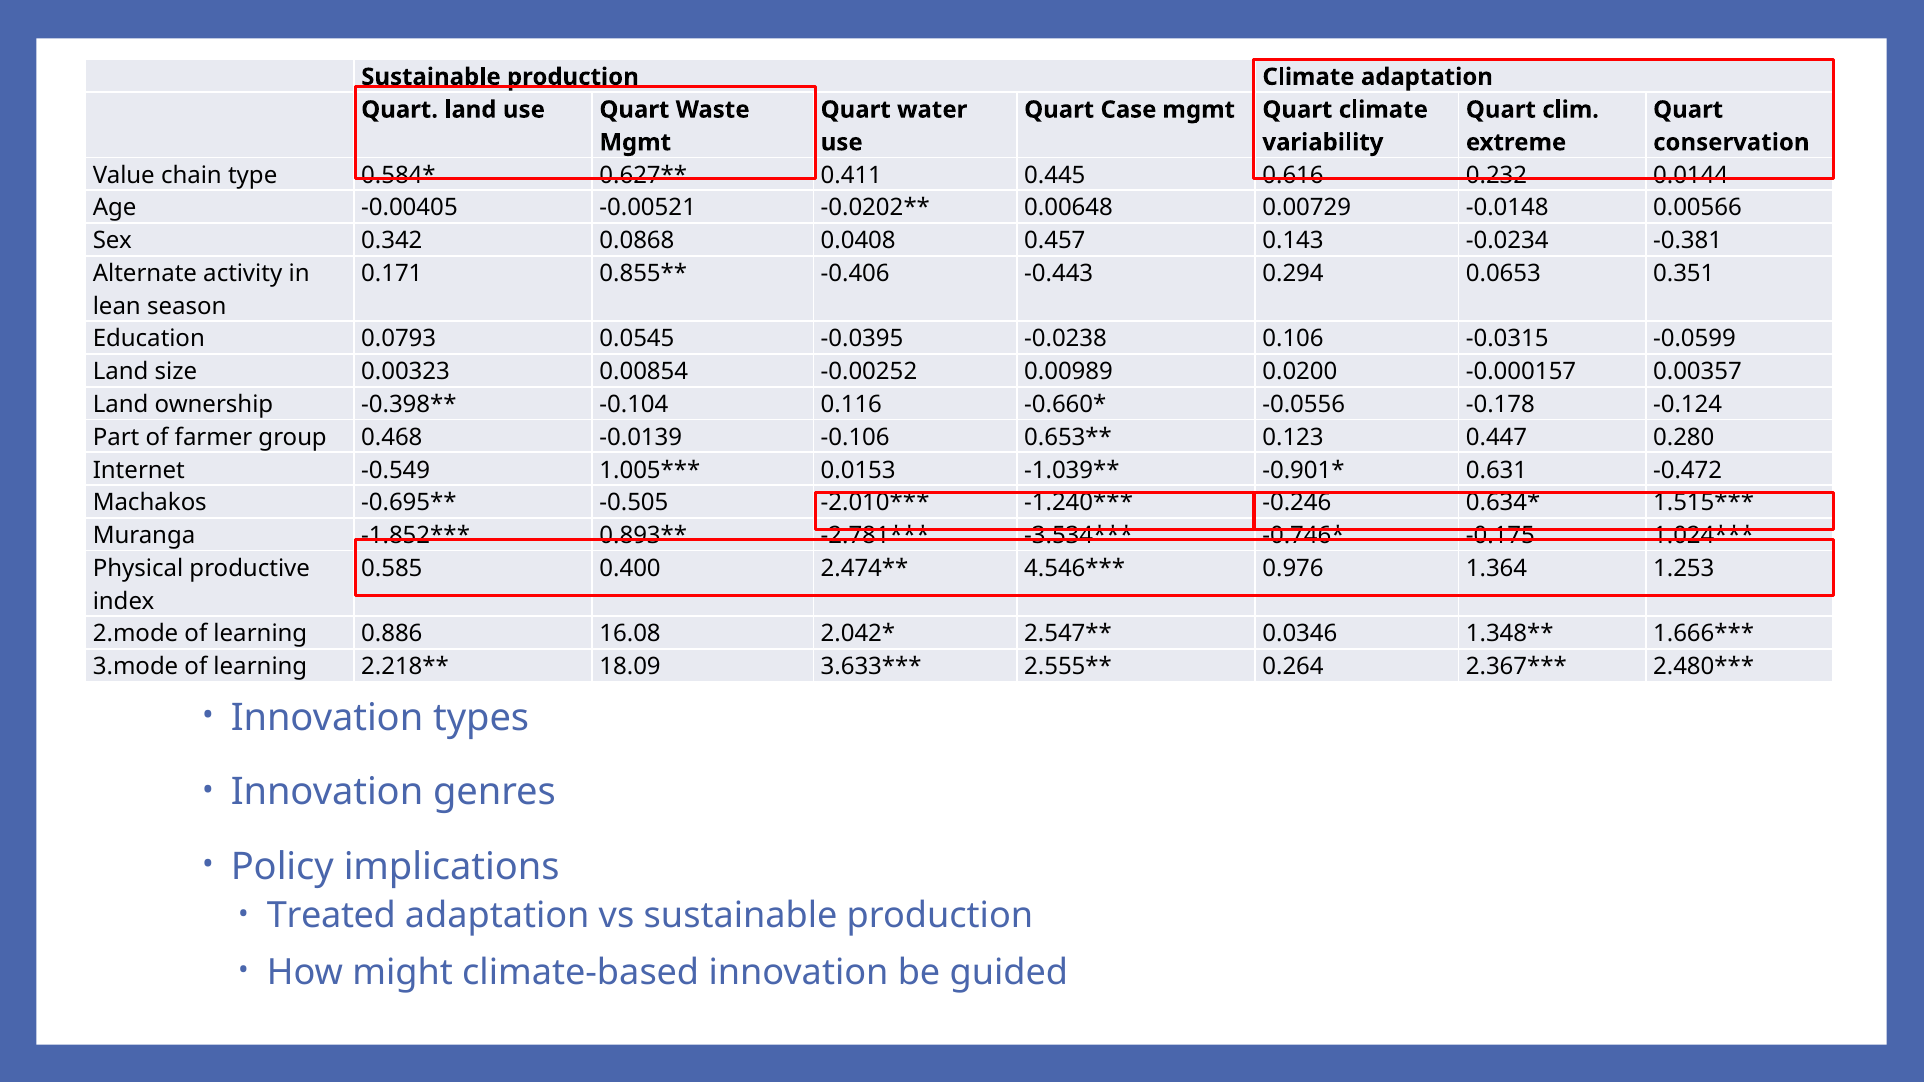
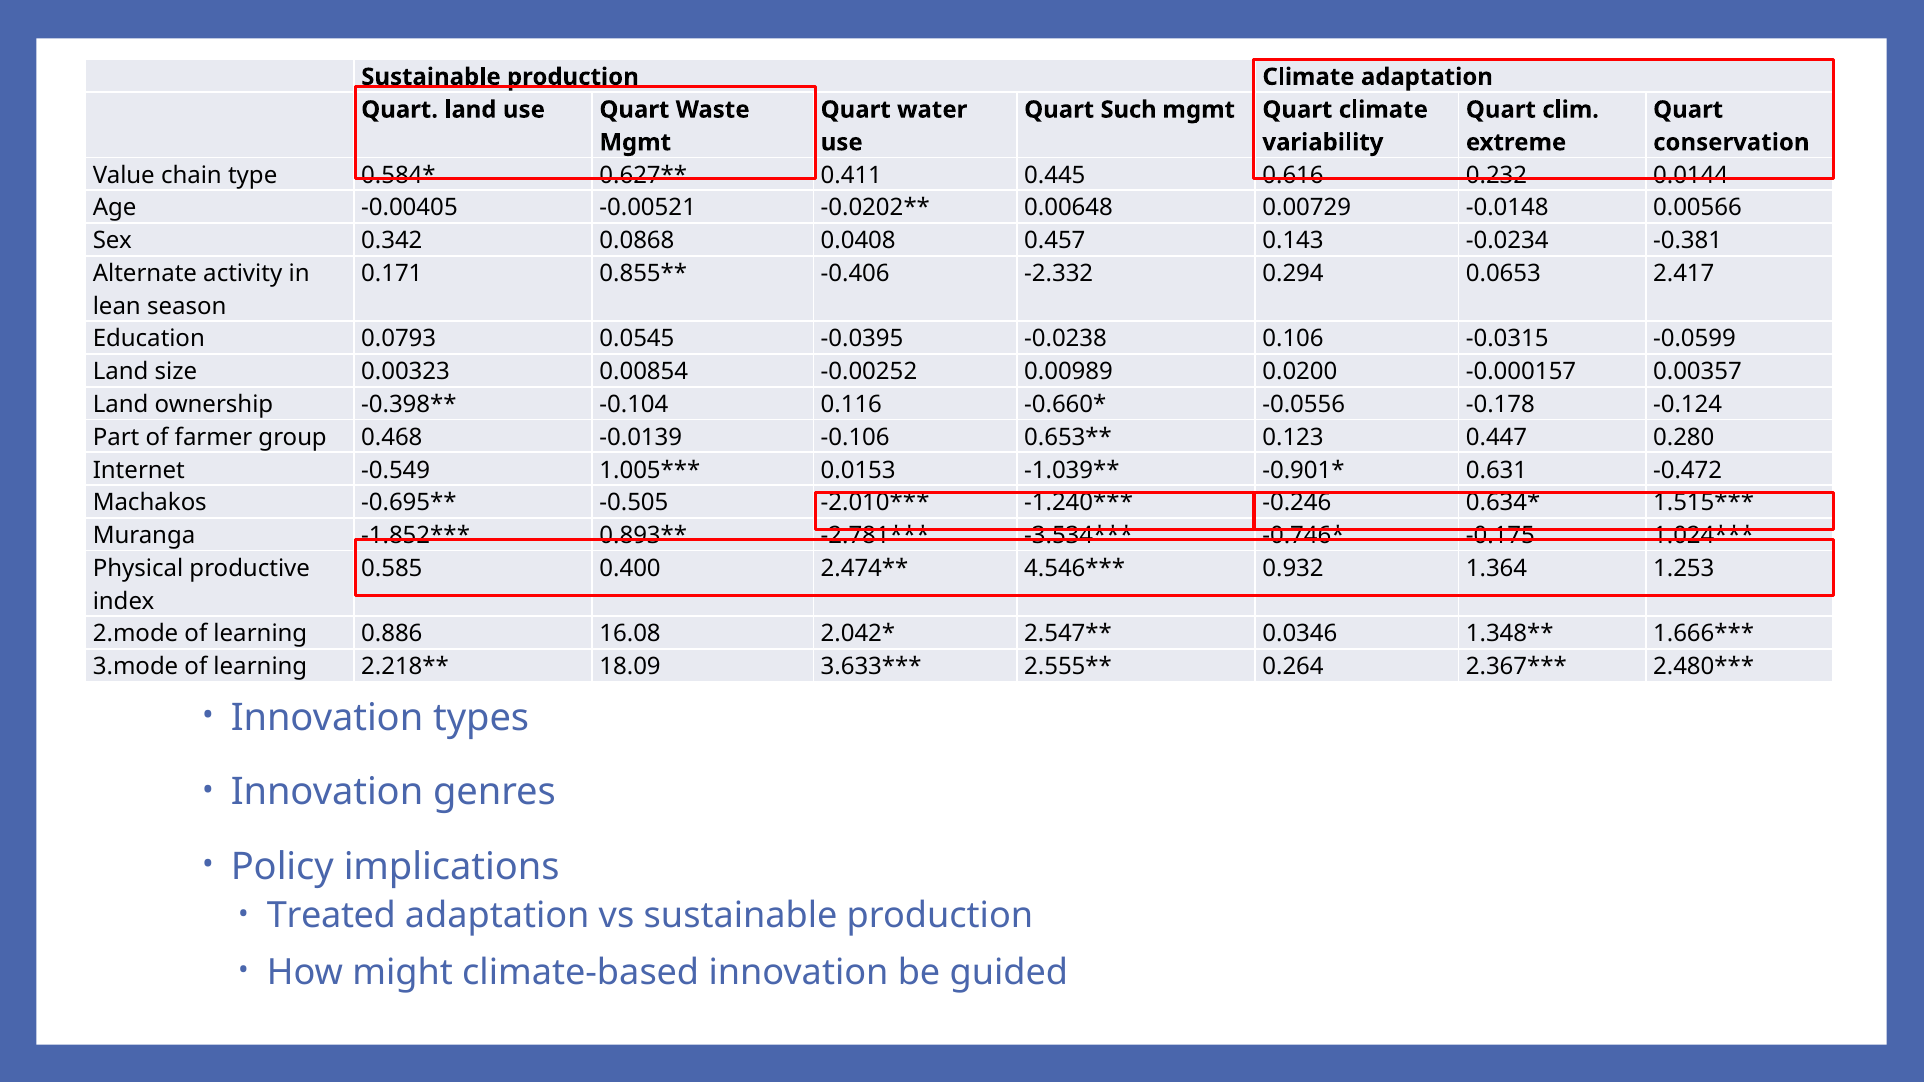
Case: Case -> Such (1129, 110)
-0.443: -0.443 -> -2.332 (1059, 274)
0.351: 0.351 -> 2.417 (1684, 274)
0.976: 0.976 -> 0.932 (1293, 569)
